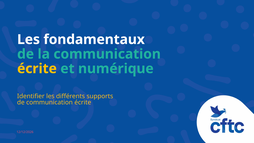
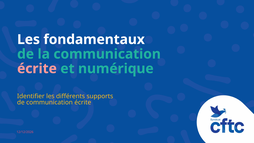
écrite colour: yellow -> pink (37, 69)
